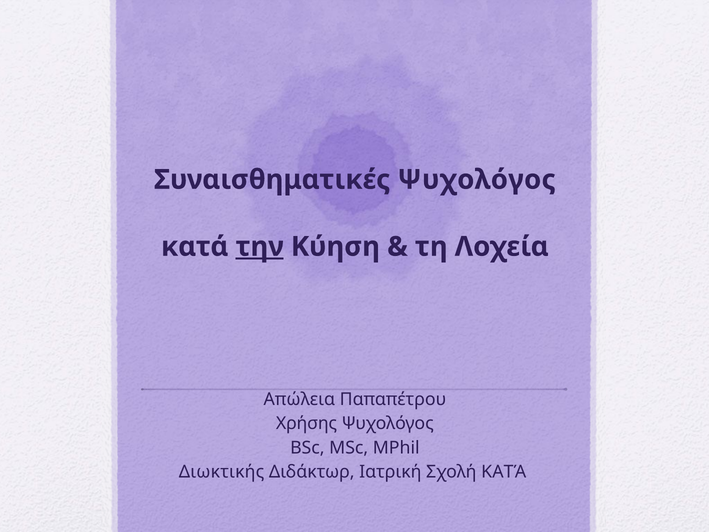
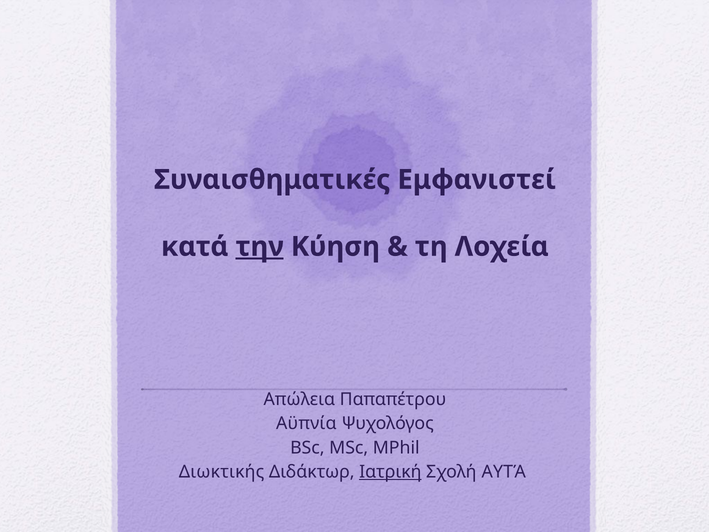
Συναισθηματικές Ψυχολόγος: Ψυχολόγος -> Εμφανιστεί (477, 180)
Χρήσης: Χρήσης -> Αϋπνία (306, 423)
Ιατρική underline: none -> present (390, 472)
Σχολή ΚΑΤΆ: ΚΑΤΆ -> ΑΥΤΆ (504, 472)
